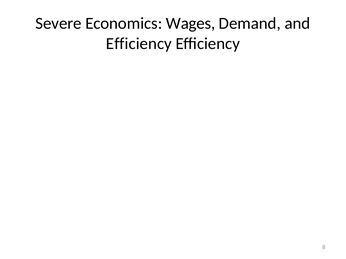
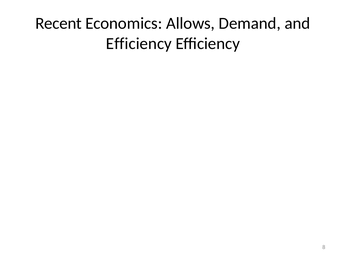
Severe: Severe -> Recent (59, 23)
Wages: Wages -> Allows (191, 23)
